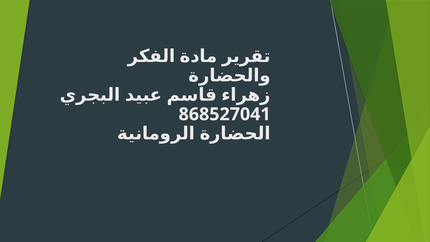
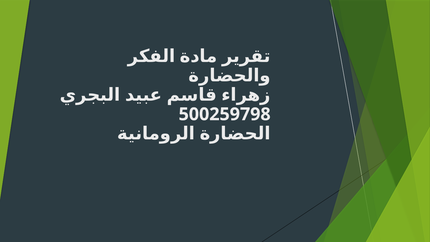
868527041: 868527041 -> 500259798 (225, 114)
